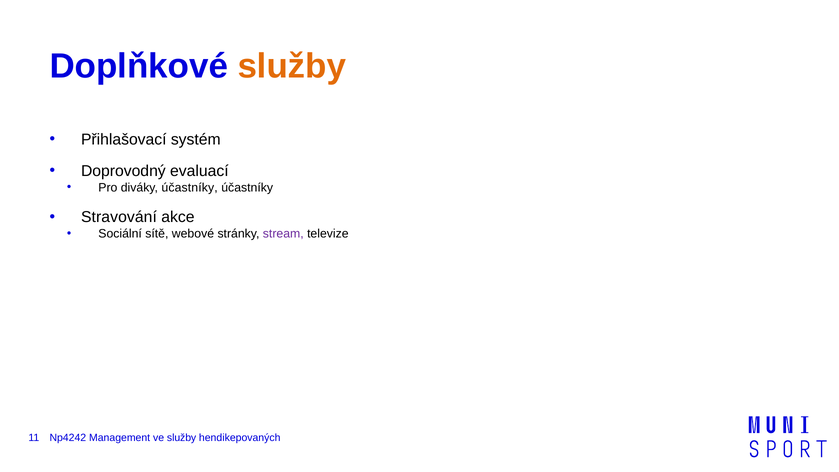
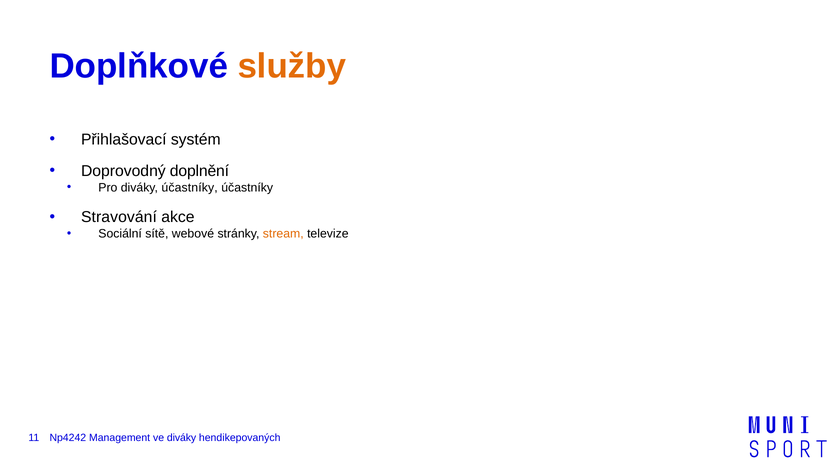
evaluací: evaluací -> doplnění (199, 171)
stream colour: purple -> orange (283, 234)
ve služby: služby -> diváky (182, 438)
